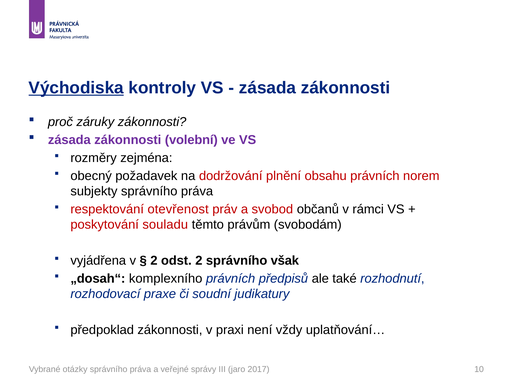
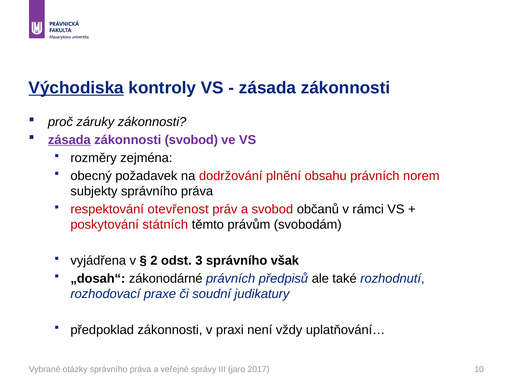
zásada underline: none -> present (69, 140)
zákonnosti volební: volební -> svobod (191, 140)
souladu: souladu -> státních (165, 225)
odst 2: 2 -> 3 (199, 261)
komplexního: komplexního -> zákonodárné (166, 279)
